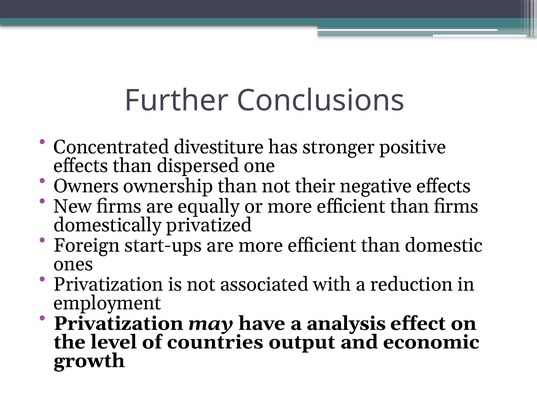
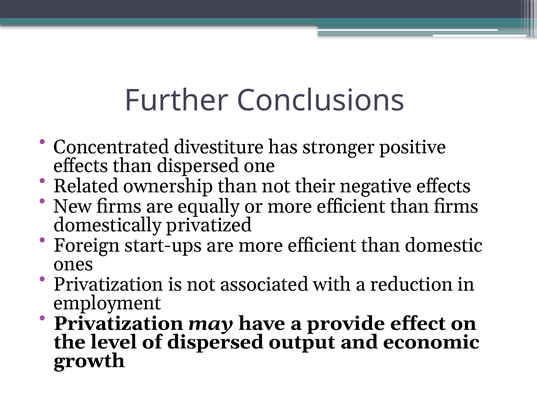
Owners: Owners -> Related (86, 186)
analysis: analysis -> provide (346, 323)
of countries: countries -> dispersed (215, 342)
